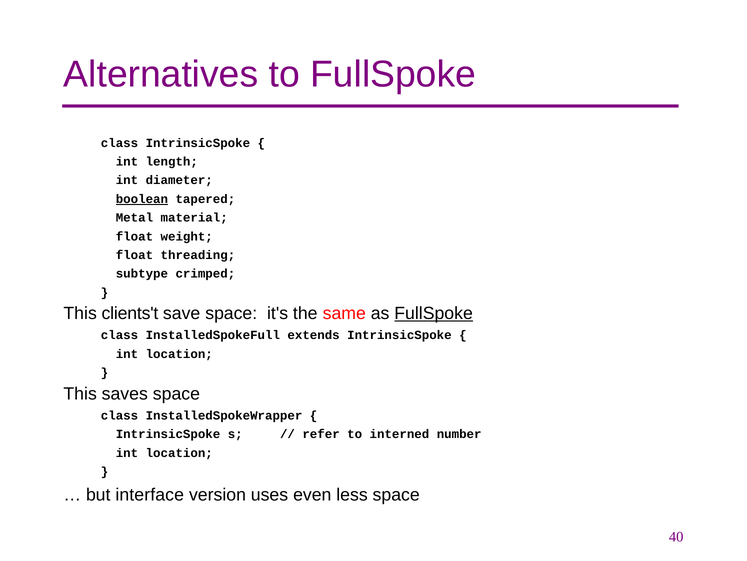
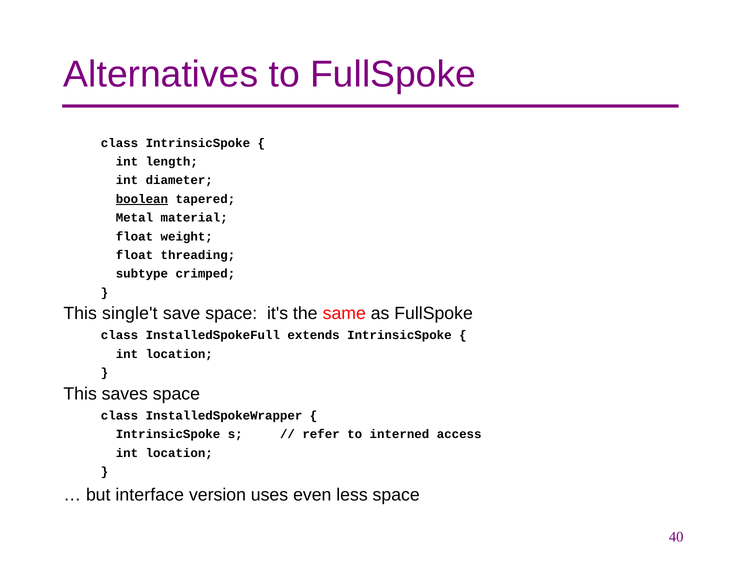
clients't: clients't -> single't (130, 313)
FullSpoke underline: present -> none (434, 313)
number: number -> access (459, 434)
